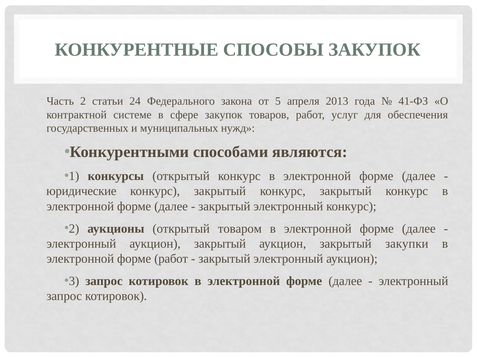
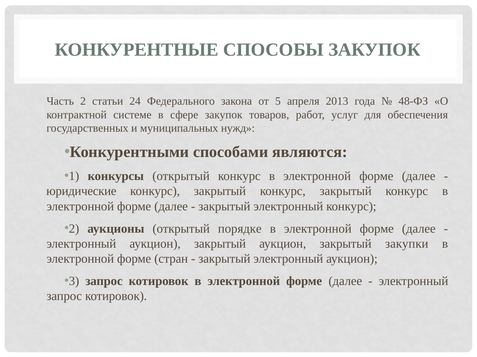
41-ФЗ: 41-ФЗ -> 48-ФЗ (413, 101)
товаром: товаром -> порядке (240, 229)
форме работ: работ -> стран (171, 259)
